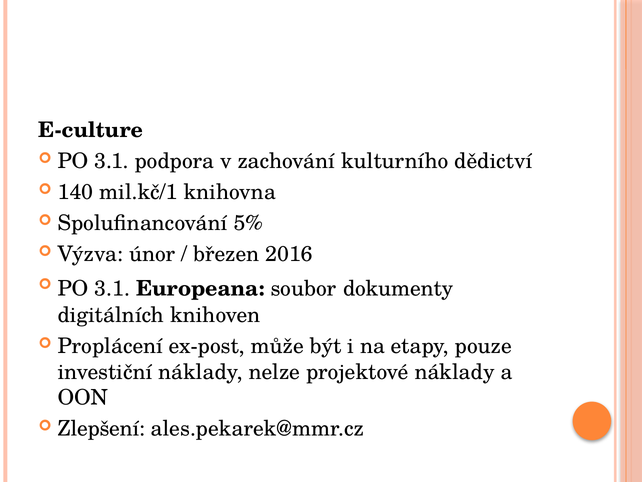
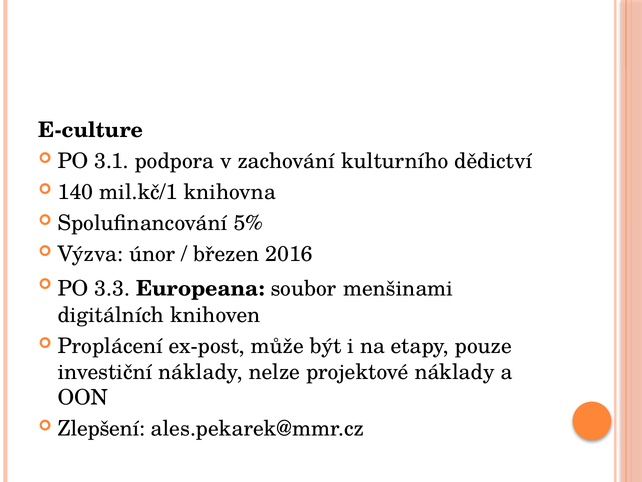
3.1: 3.1 -> 3.3 (112, 289)
dokumenty: dokumenty -> menšinami (398, 289)
